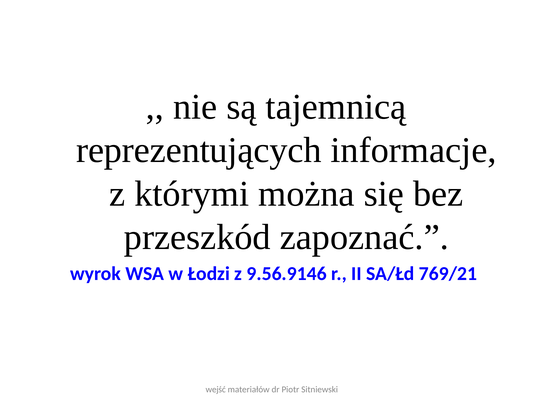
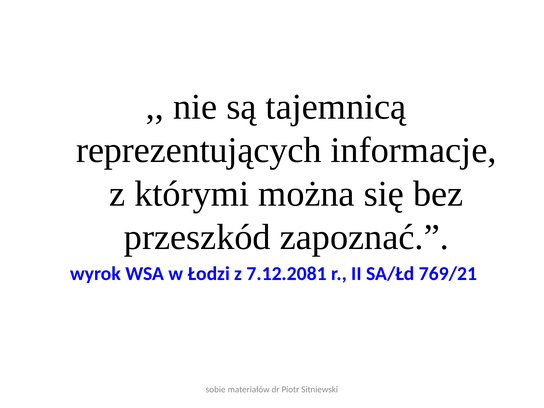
9.56.9146: 9.56.9146 -> 7.12.2081 (287, 274)
wejść: wejść -> sobie (216, 390)
